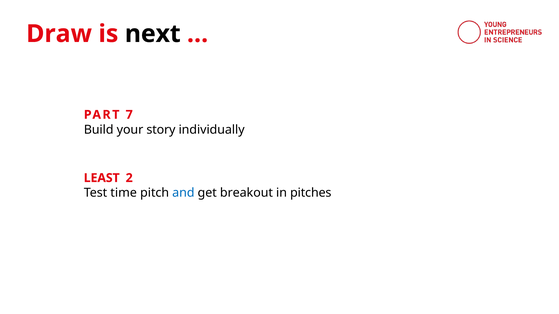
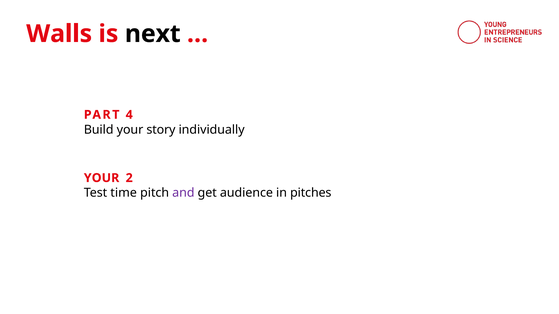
Draw: Draw -> Walls (59, 34)
7: 7 -> 4 (129, 115)
LEAST: LEAST -> YOUR (102, 178)
and colour: blue -> purple (183, 193)
breakout: breakout -> audience (246, 193)
